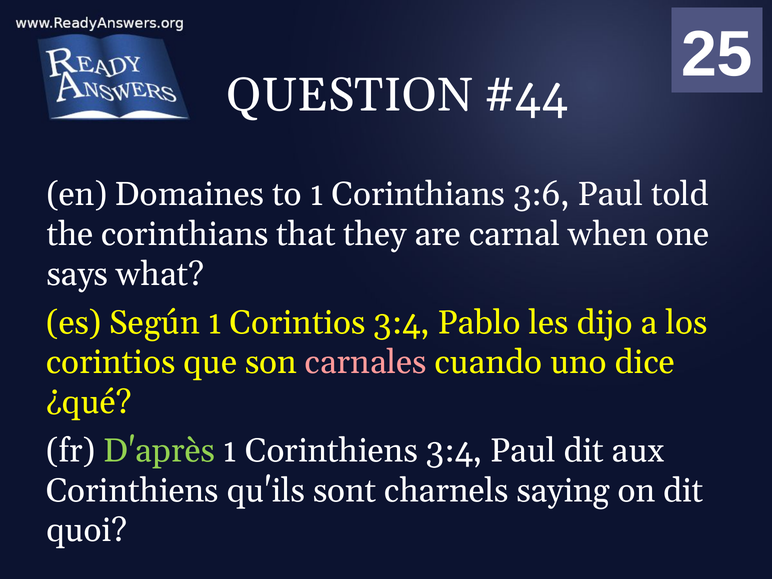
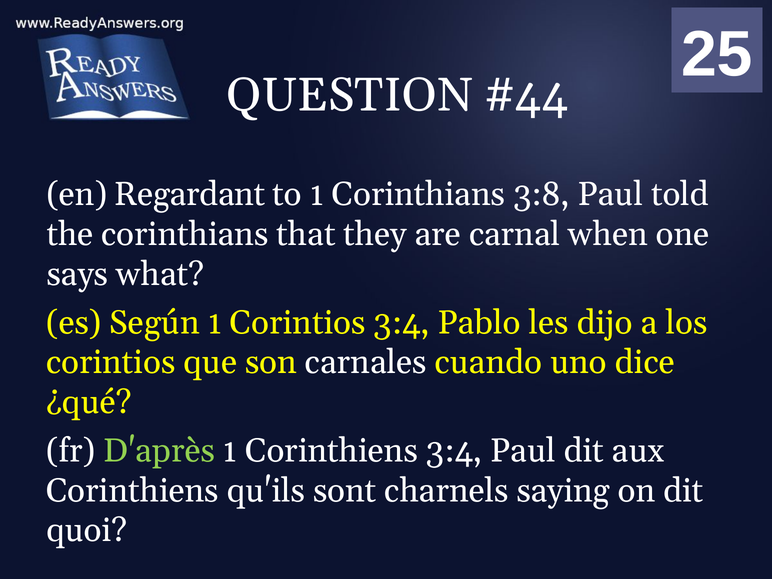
Domaines: Domaines -> Regardant (190, 195)
3:6: 3:6 -> 3:8 (541, 195)
carnales colour: pink -> white (366, 363)
